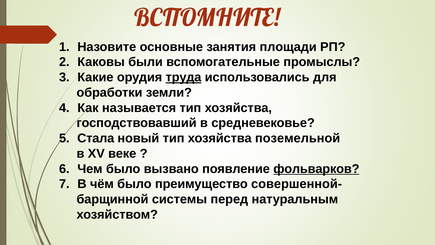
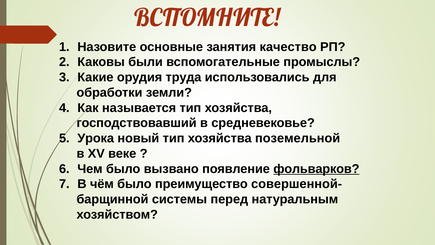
площади: площади -> качество (288, 47)
труда underline: present -> none (184, 77)
Стала: Стала -> Урока (96, 138)
